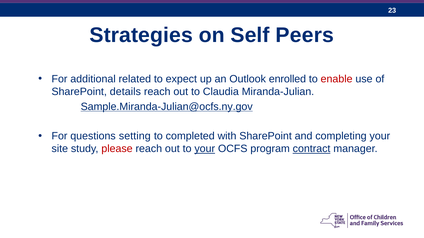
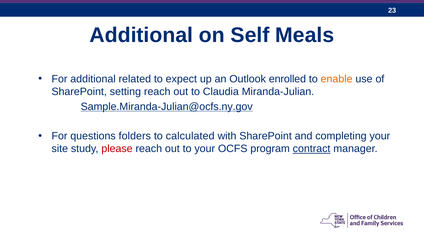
Strategies: Strategies -> Additional (141, 35)
Peers: Peers -> Meals (305, 35)
enable colour: red -> orange (337, 79)
details: details -> setting (125, 92)
setting: setting -> folders (135, 136)
completed: completed -> calculated (190, 136)
your underline: present -> none (205, 149)
